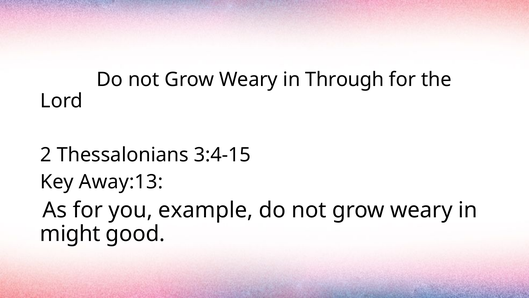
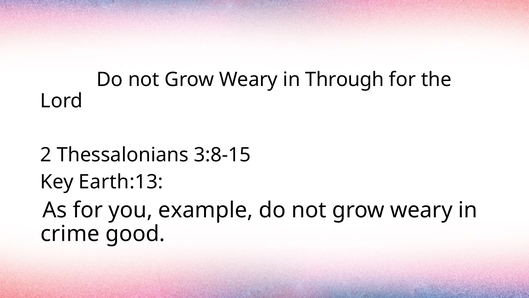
3:4-15: 3:4-15 -> 3:8-15 (222, 155)
Away:13: Away:13 -> Earth:13 (121, 182)
might: might -> crime (70, 234)
